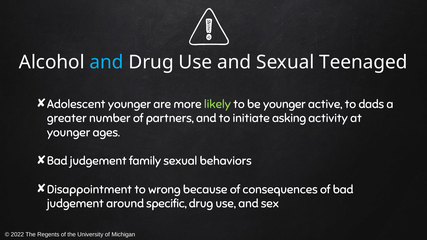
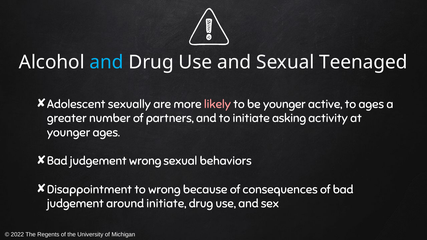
Adolescent younger: younger -> sexually (129, 104)
likely colour: light green -> pink (217, 104)
to dads: dads -> ages (371, 104)
judgement family: family -> wrong (145, 161)
around specific: specific -> initiate (166, 204)
